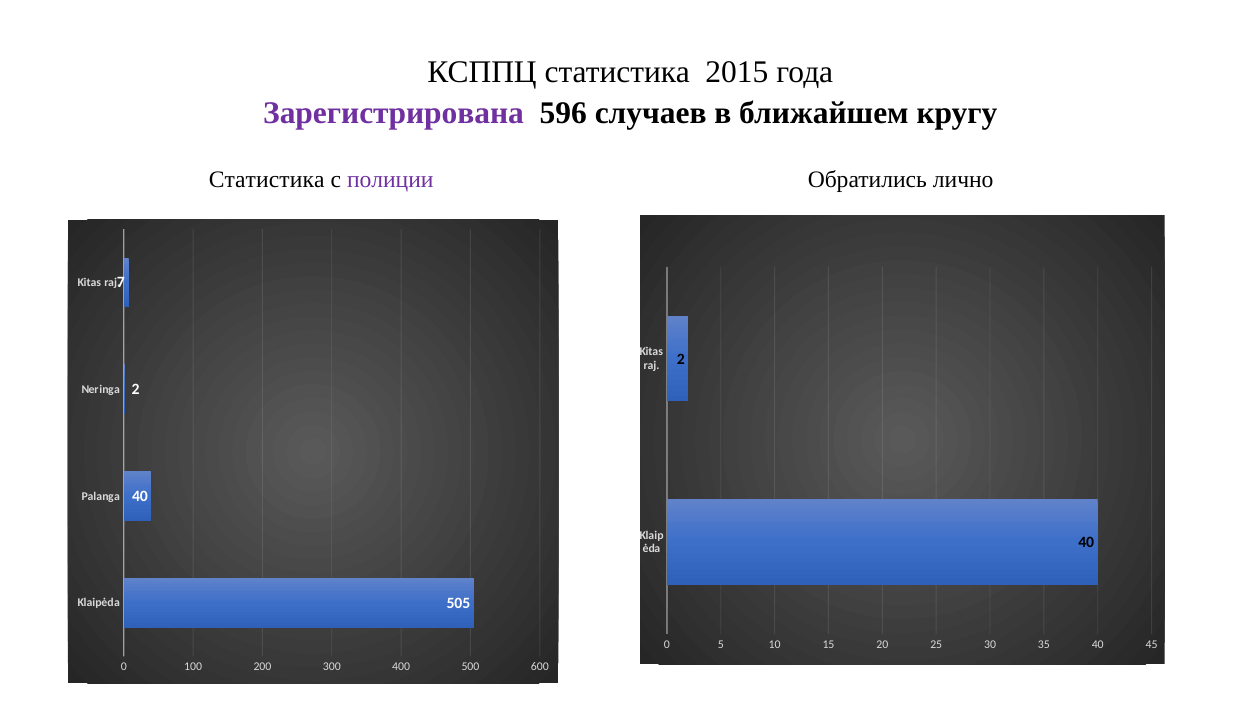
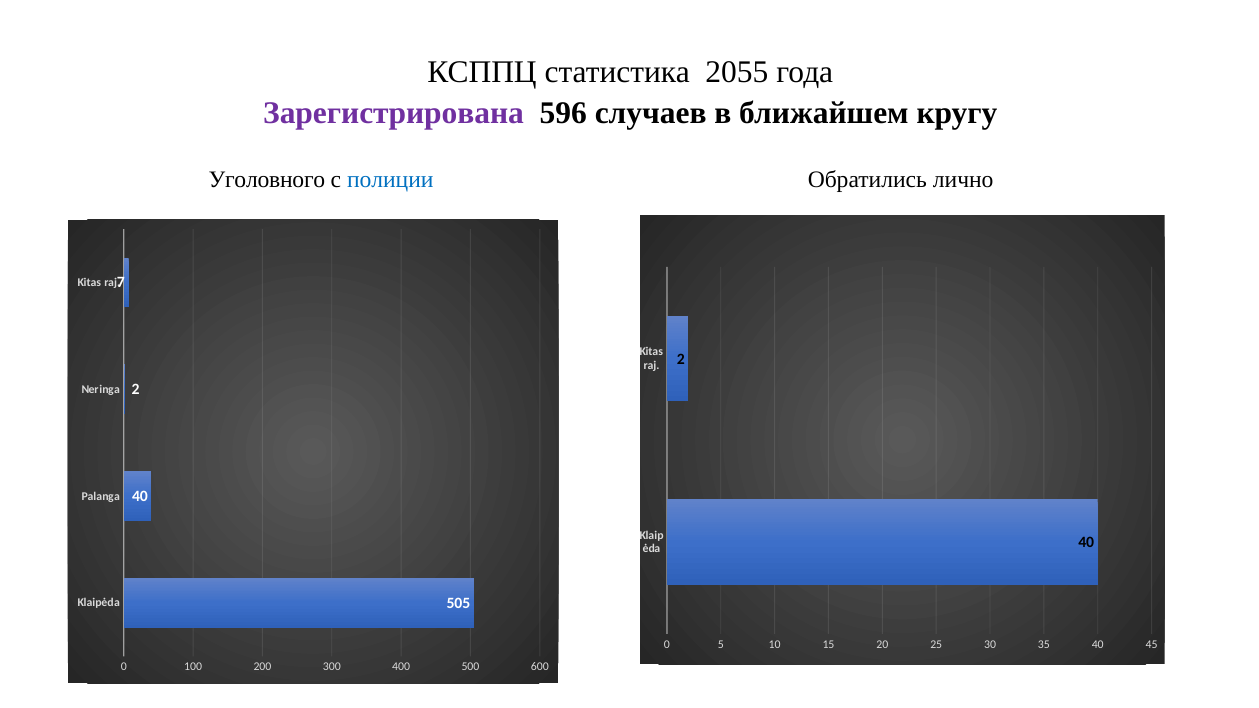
2015: 2015 -> 2055 (737, 73)
Статистика: Статистика -> Уголовного (267, 180)
полиции colour: purple -> blue (390, 180)
